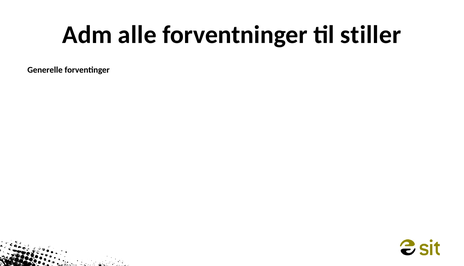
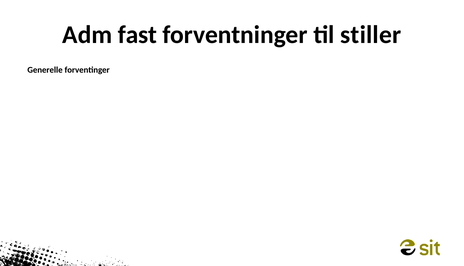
alle: alle -> fast (137, 35)
